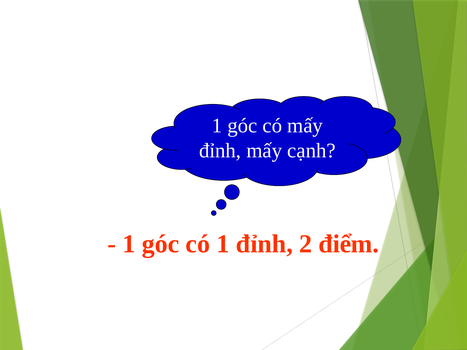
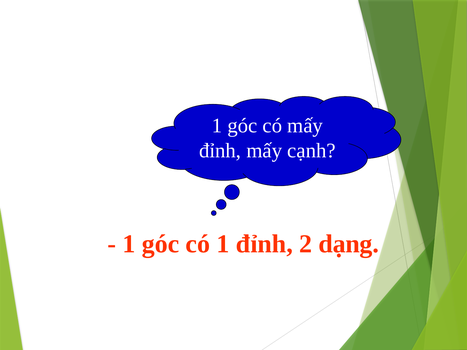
điểm: điểm -> dạng (349, 244)
